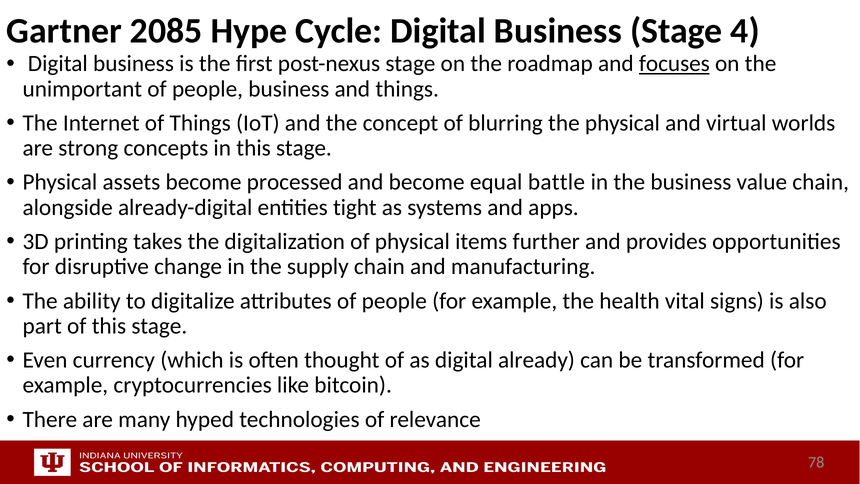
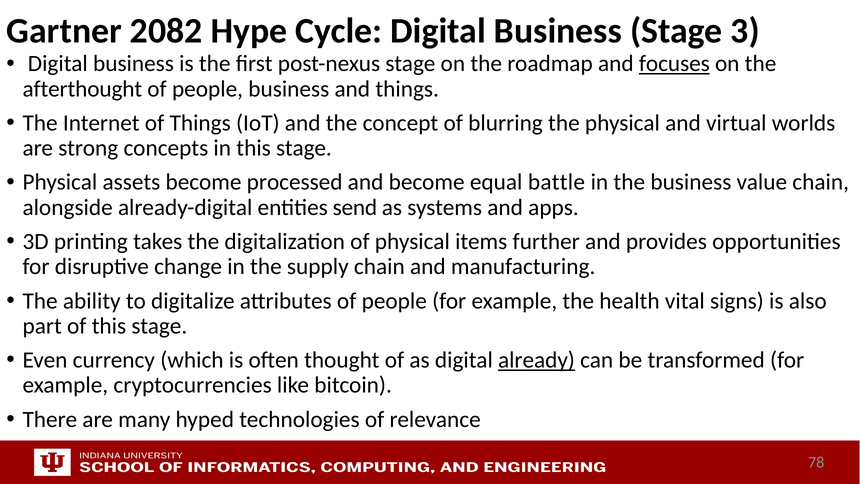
2085: 2085 -> 2082 (166, 31)
4: 4 -> 3 (745, 31)
unimportant: unimportant -> afterthought (82, 89)
tight: tight -> send (355, 207)
already underline: none -> present (537, 360)
